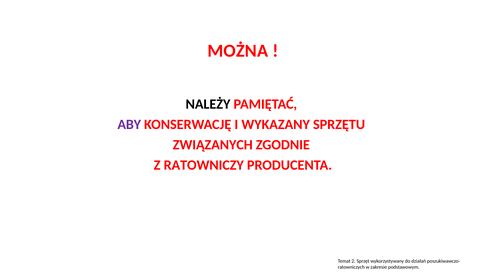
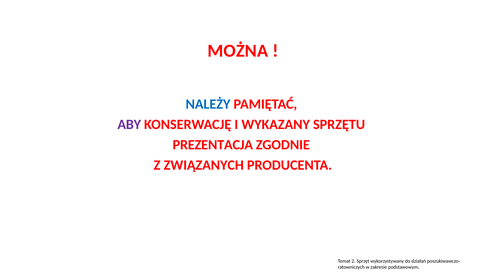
NALEŻY colour: black -> blue (208, 104)
ZWIĄZANYCH: ZWIĄZANYCH -> PREZENTACJA (213, 145)
RATOWNICZY: RATOWNICZY -> ZWIĄZANYCH (204, 165)
